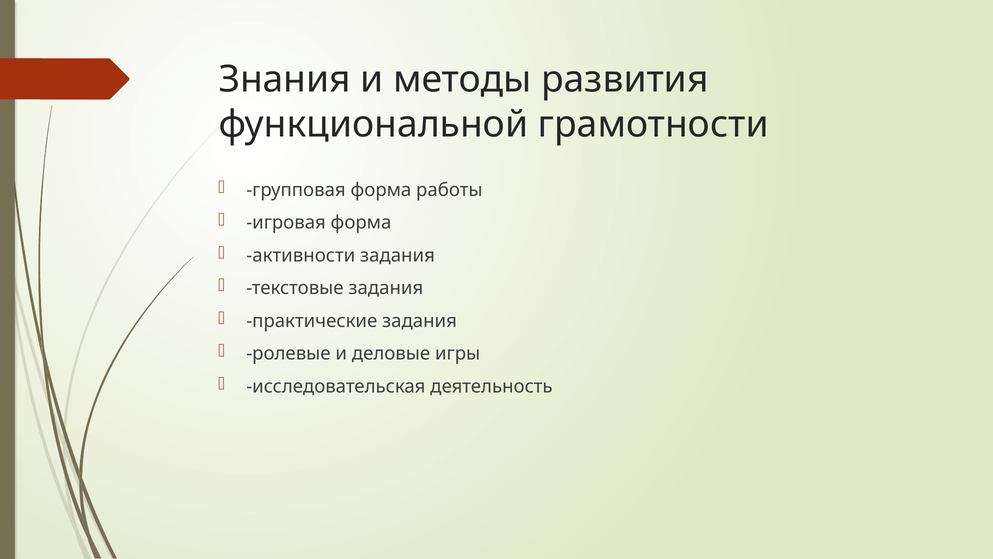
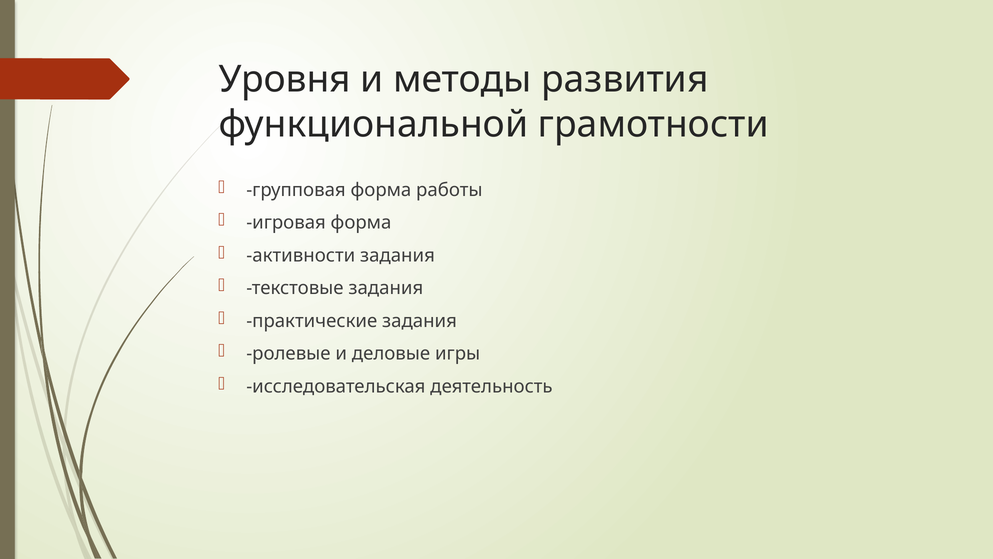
Знания: Знания -> Уровня (285, 80)
